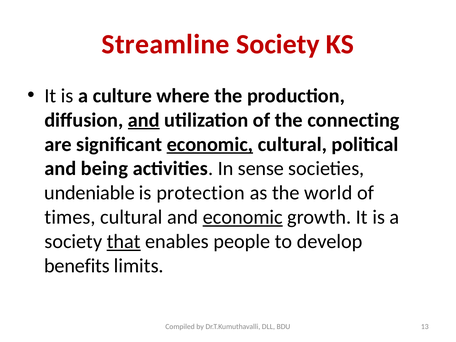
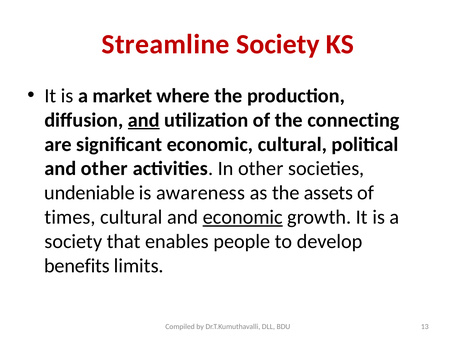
culture: culture -> market (122, 96)
economic underline: present -> none (210, 144)
and being: being -> other (104, 169)
In sense: sense -> other (261, 169)
protection: protection -> awareness (201, 193)
world: world -> assets (328, 193)
that underline: present -> none (124, 242)
